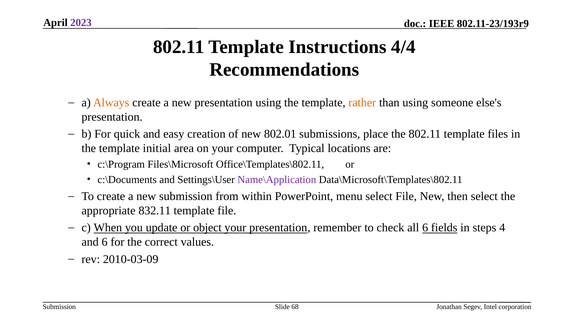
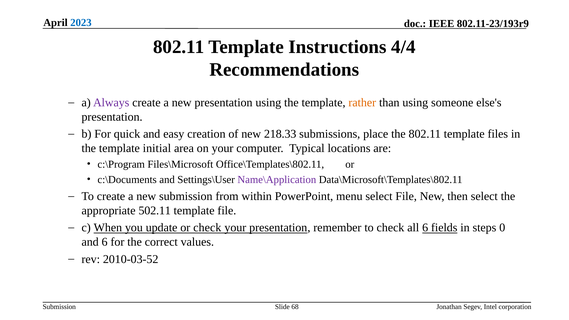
2023 colour: purple -> blue (81, 23)
Always colour: orange -> purple (111, 103)
802.01: 802.01 -> 218.33 (280, 134)
832.11: 832.11 -> 502.11 (155, 211)
or object: object -> check (207, 228)
4: 4 -> 0 (502, 228)
2010-03-09: 2010-03-09 -> 2010-03-52 (131, 259)
